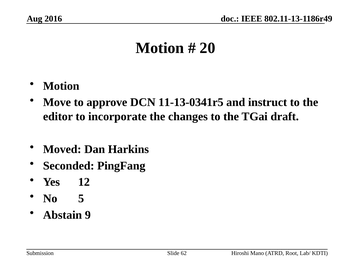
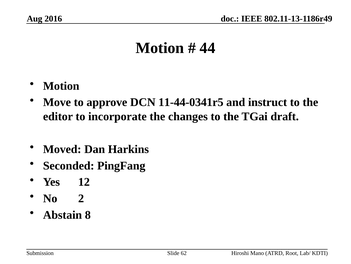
20: 20 -> 44 (208, 48)
11-13-0341r5: 11-13-0341r5 -> 11-44-0341r5 (191, 102)
5: 5 -> 2 (81, 198)
9: 9 -> 8 (88, 214)
